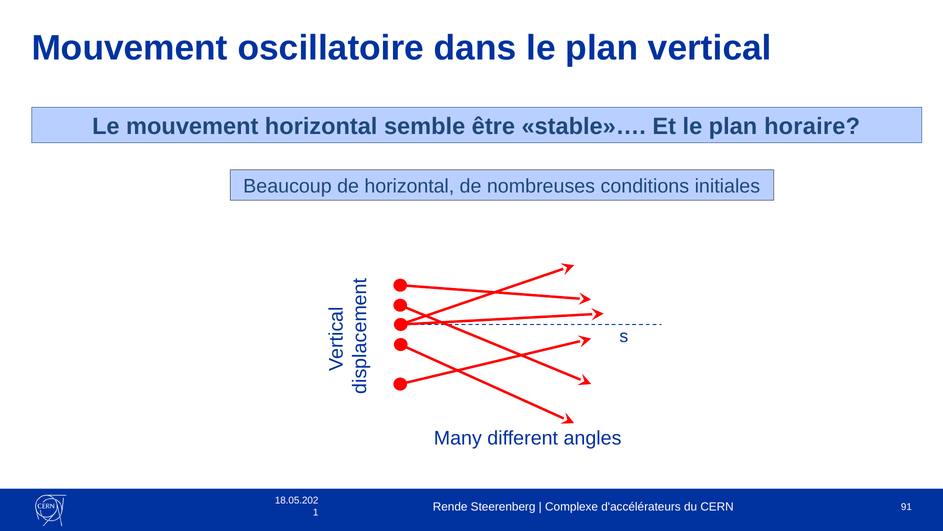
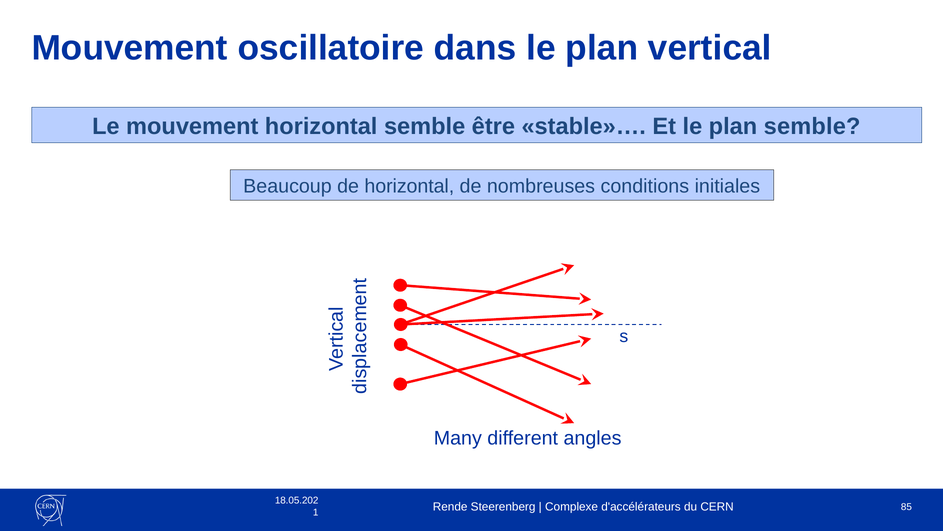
plan horaire: horaire -> semble (812, 127)
91: 91 -> 85 (906, 506)
